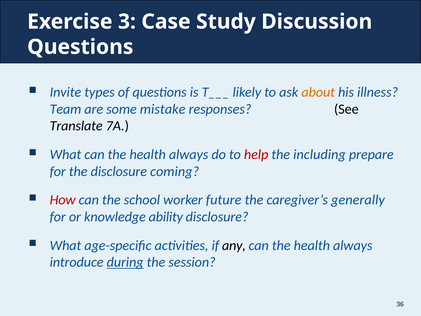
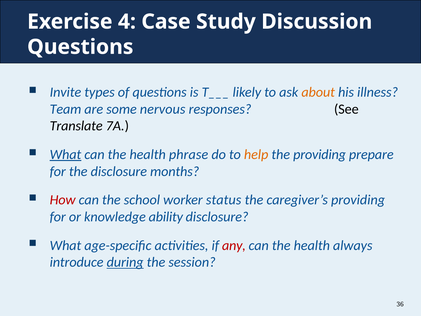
3: 3 -> 4 (127, 22)
mistake: mistake -> nervous (163, 109)
What underline: none -> present (65, 154)
always: always -> phrase (189, 154)
help colour: red -> orange (256, 154)
the including: including -> providing (320, 154)
coming: coming -> months (175, 171)
future: future -> status (224, 200)
caregiver’s generally: generally -> providing (358, 200)
any colour: black -> red (234, 245)
